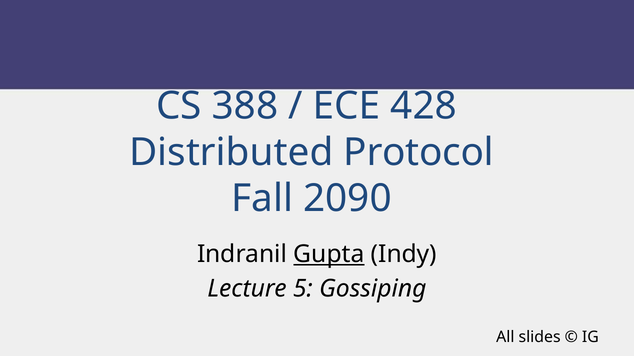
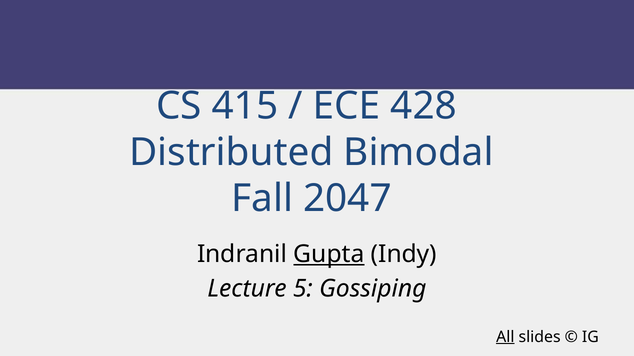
388: 388 -> 415 (245, 106)
Protocol: Protocol -> Bimodal (418, 153)
2090: 2090 -> 2047 (348, 199)
All underline: none -> present (505, 337)
